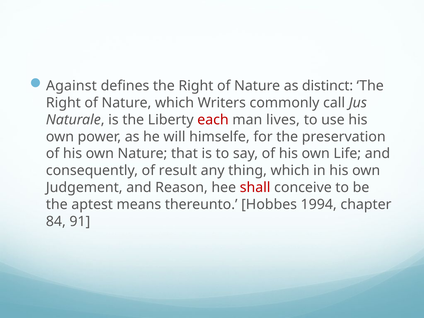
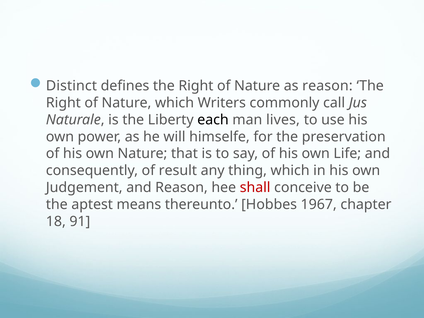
Against: Against -> Distinct (71, 86)
as distinct: distinct -> reason (327, 86)
each colour: red -> black (213, 120)
1994: 1994 -> 1967 (319, 205)
84: 84 -> 18 (56, 221)
